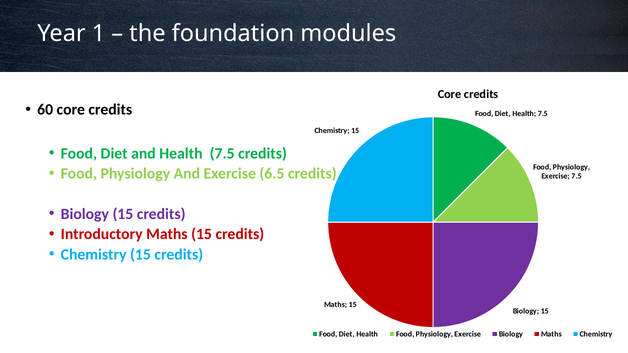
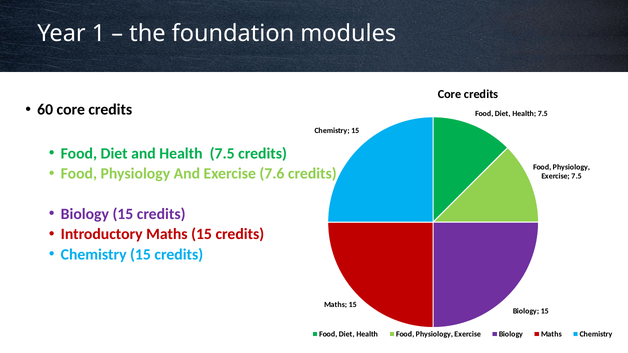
6.5: 6.5 -> 7.6 (272, 174)
